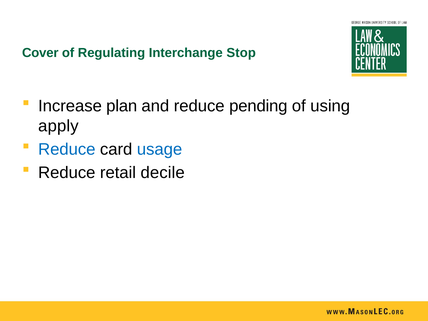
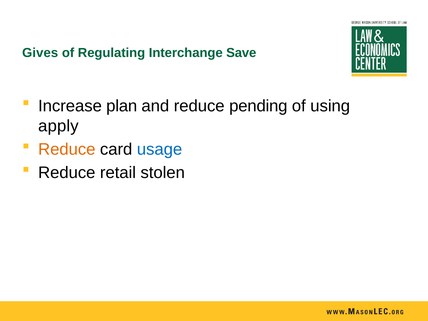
Cover: Cover -> Gives (40, 53)
Stop: Stop -> Save (241, 53)
Reduce colour: blue -> orange (67, 149)
decile: decile -> stolen (163, 173)
